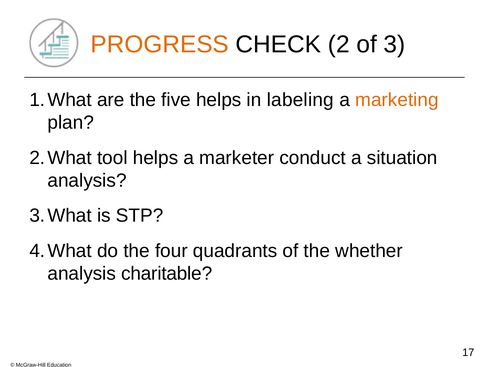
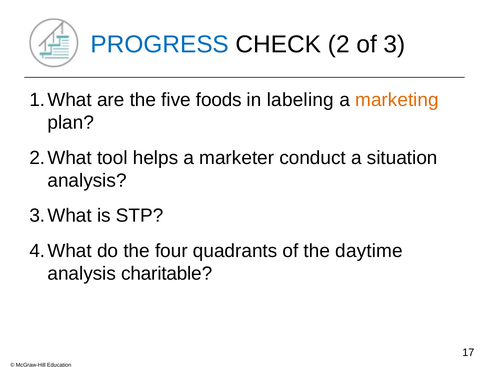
PROGRESS colour: orange -> blue (160, 44)
five helps: helps -> foods (219, 100)
whether: whether -> daytime (369, 251)
